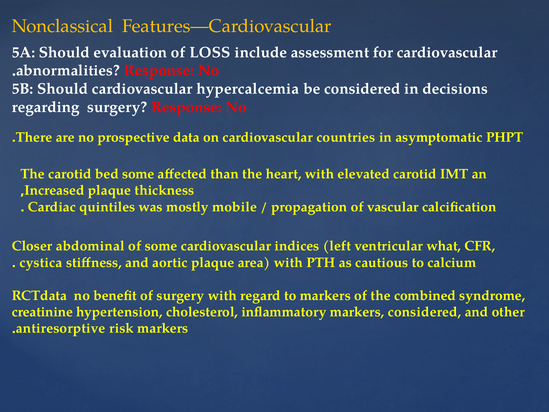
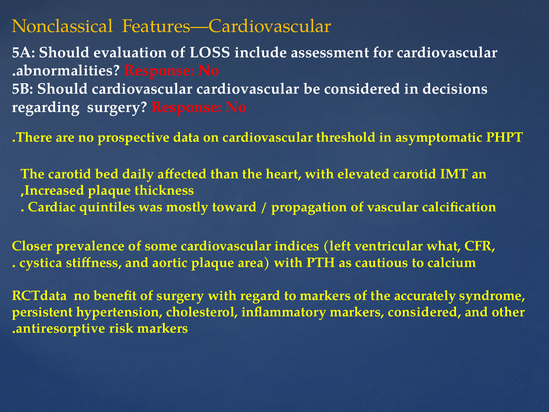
cardiovascular hypercalcemia: hypercalcemia -> cardiovascular (248, 89)
countries: countries -> threshold (346, 137)
bed some: some -> daily (138, 174)
mobile: mobile -> toward (235, 207)
abdominal: abdominal -> prevalence (90, 246)
combined: combined -> accurately (425, 295)
creatinine: creatinine -> persistent (42, 312)
